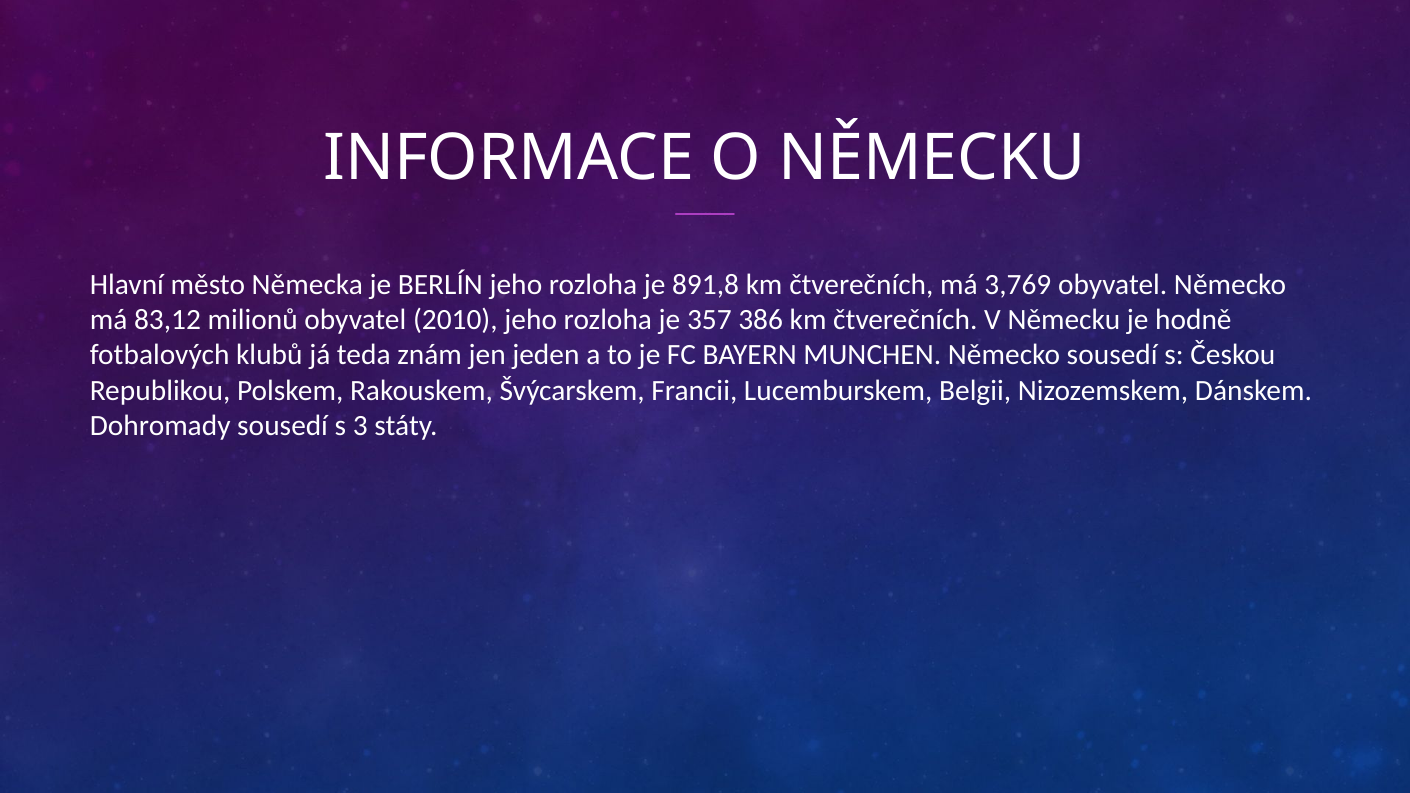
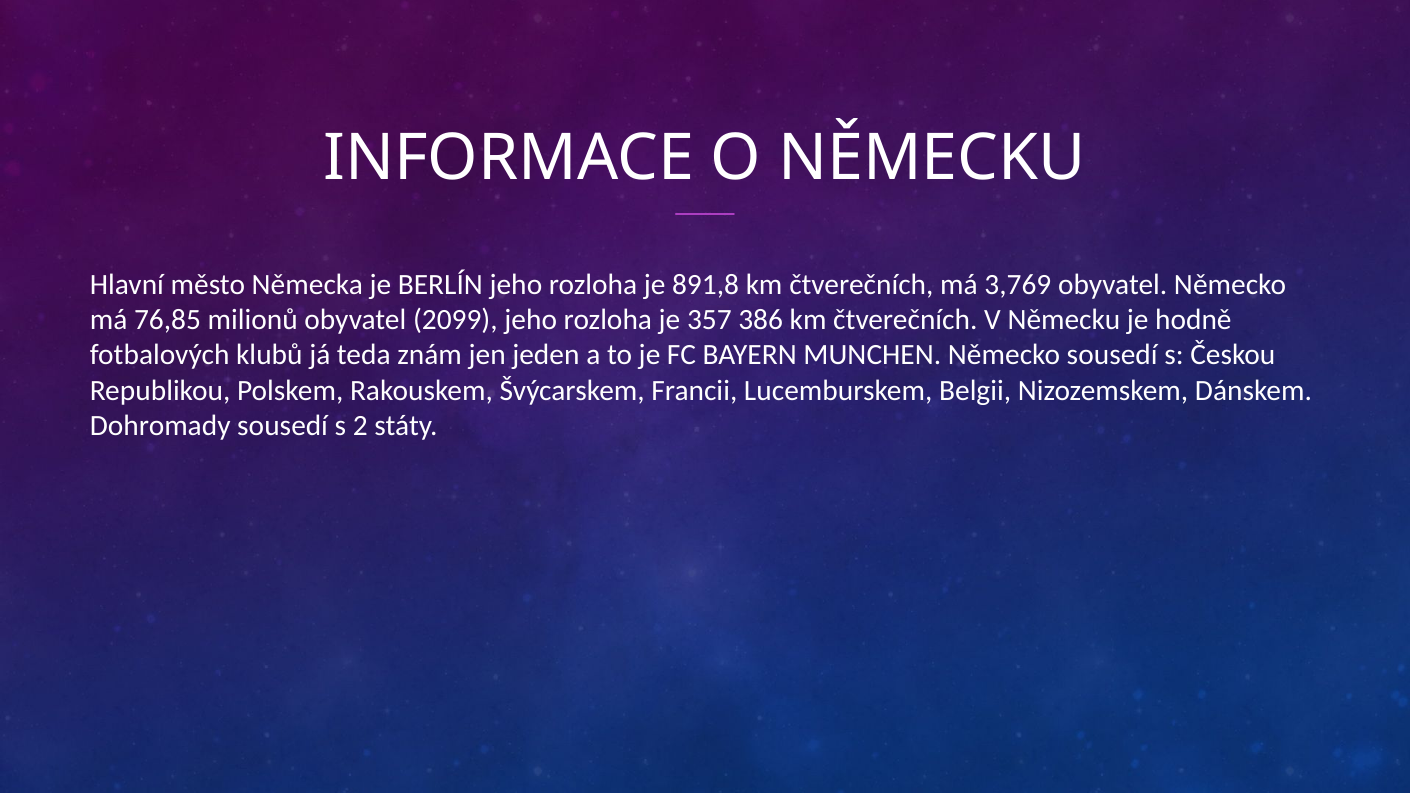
83,12: 83,12 -> 76,85 (167, 320)
2010: 2010 -> 2099 (455, 320)
3: 3 -> 2 (360, 426)
